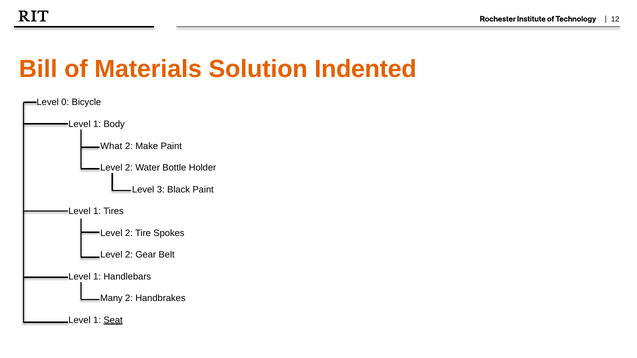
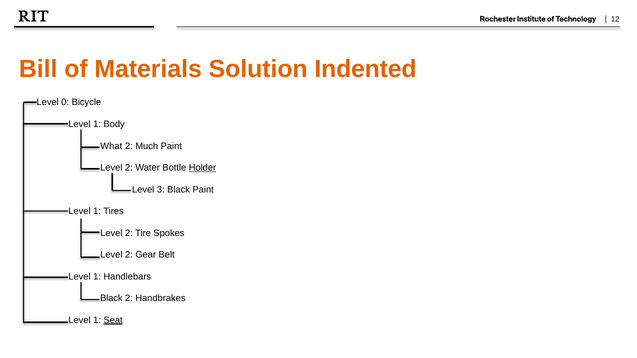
Make: Make -> Much (147, 146)
Holder underline: none -> present (202, 168)
Many: Many -> Black (111, 299)
